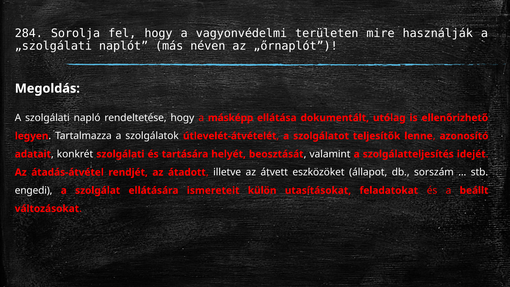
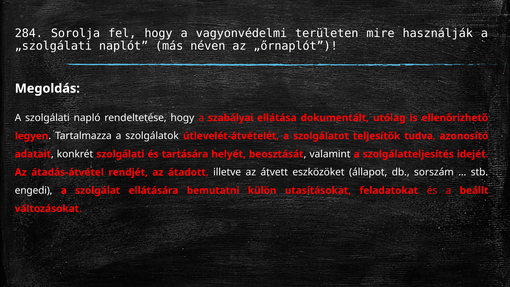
másképp: másképp -> szabályai (231, 118)
lenne: lenne -> tudva (419, 136)
ismereteit: ismereteit -> bemutatni (213, 190)
